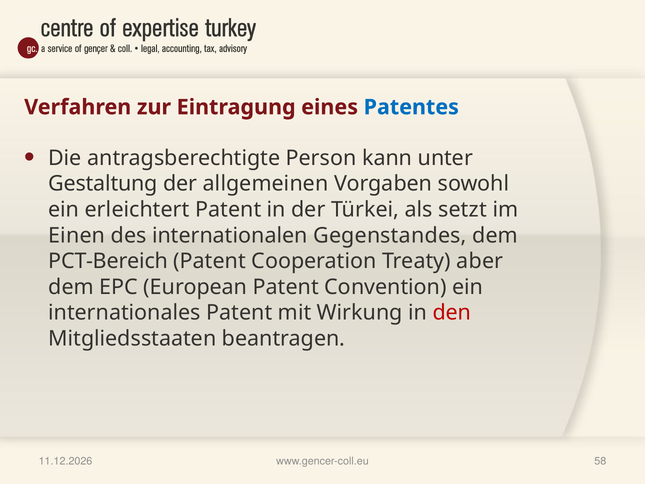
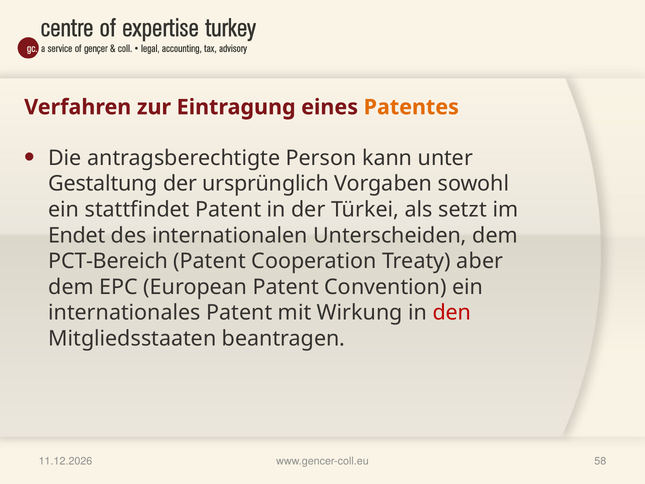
Patentes colour: blue -> orange (411, 107)
allgemeinen: allgemeinen -> ursprünglich (266, 184)
erleichtert: erleichtert -> stattfindet (137, 209)
Einen: Einen -> Endet (77, 235)
Gegenstandes: Gegenstandes -> Unterscheiden (390, 235)
